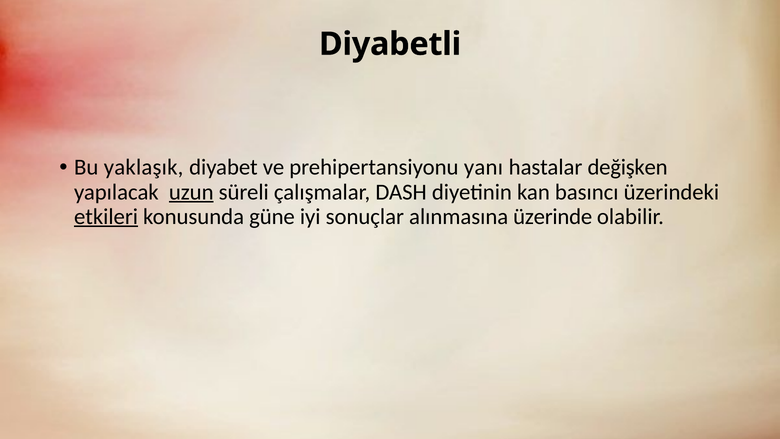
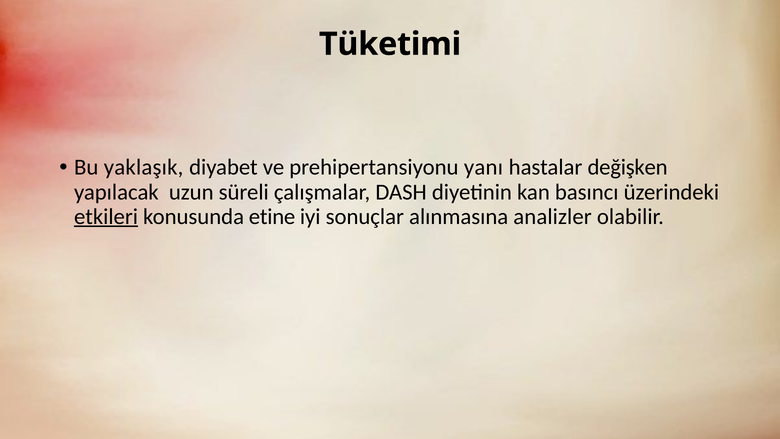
Diyabetli: Diyabetli -> Tüketimi (390, 44)
uzun underline: present -> none (191, 192)
güne: güne -> etine (272, 216)
üzerinde: üzerinde -> analizler (553, 216)
